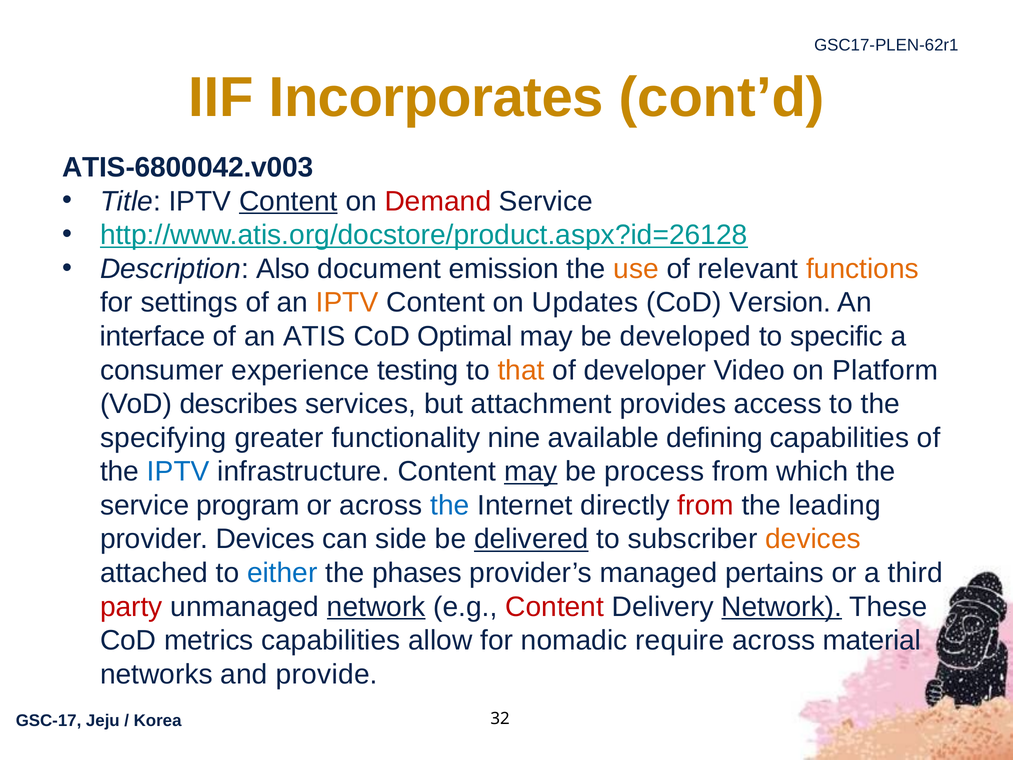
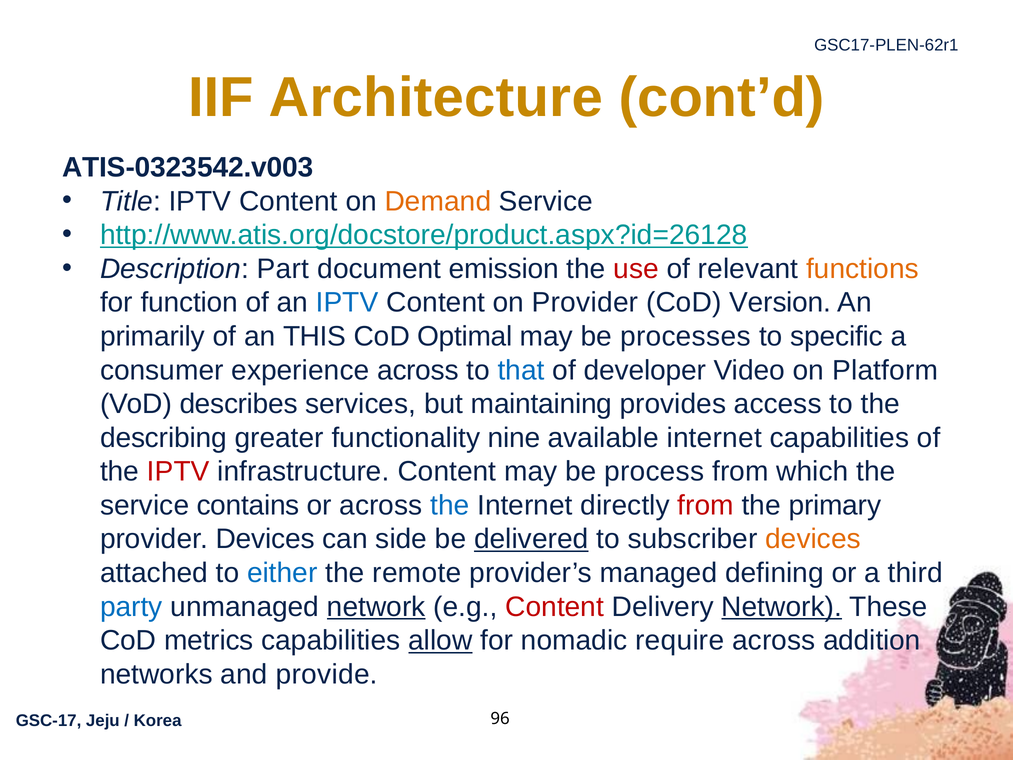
Incorporates: Incorporates -> Architecture (436, 98)
ATIS-6800042.v003: ATIS-6800042.v003 -> ATIS-0323542.v003 (188, 167)
Content underline: present -> none (288, 201)
Demand colour: red -> orange (438, 201)
Also: Also -> Part (283, 269)
use colour: orange -> red (636, 269)
settings: settings -> function (189, 303)
IPTV colour: orange -> blue (347, 303)
on Updates: Updates -> Provider (585, 303)
interface: interface -> primarily (153, 336)
ATIS: ATIS -> THIS (315, 336)
developed: developed -> processes (685, 336)
experience testing: testing -> across (418, 370)
that colour: orange -> blue (521, 370)
attachment: attachment -> maintaining (541, 404)
specifying: specifying -> describing (163, 438)
available defining: defining -> internet (714, 438)
IPTV colour: blue -> red (178, 471)
may underline: present -> none (531, 471)
program: program -> contains (248, 505)
leading: leading -> primary (835, 505)
phases: phases -> remote (417, 573)
pertains: pertains -> defining (774, 573)
party colour: red -> blue (131, 607)
allow underline: none -> present (440, 640)
material: material -> addition (872, 640)
32: 32 -> 96 (500, 718)
